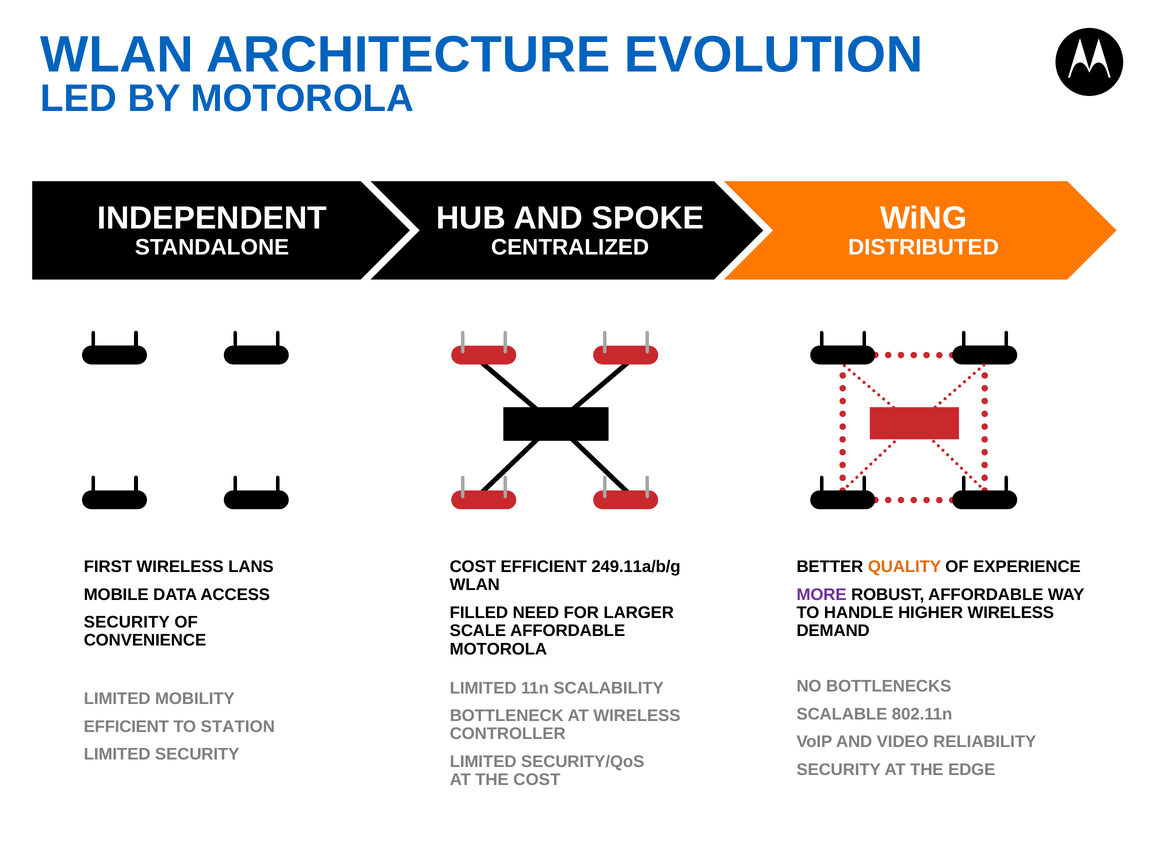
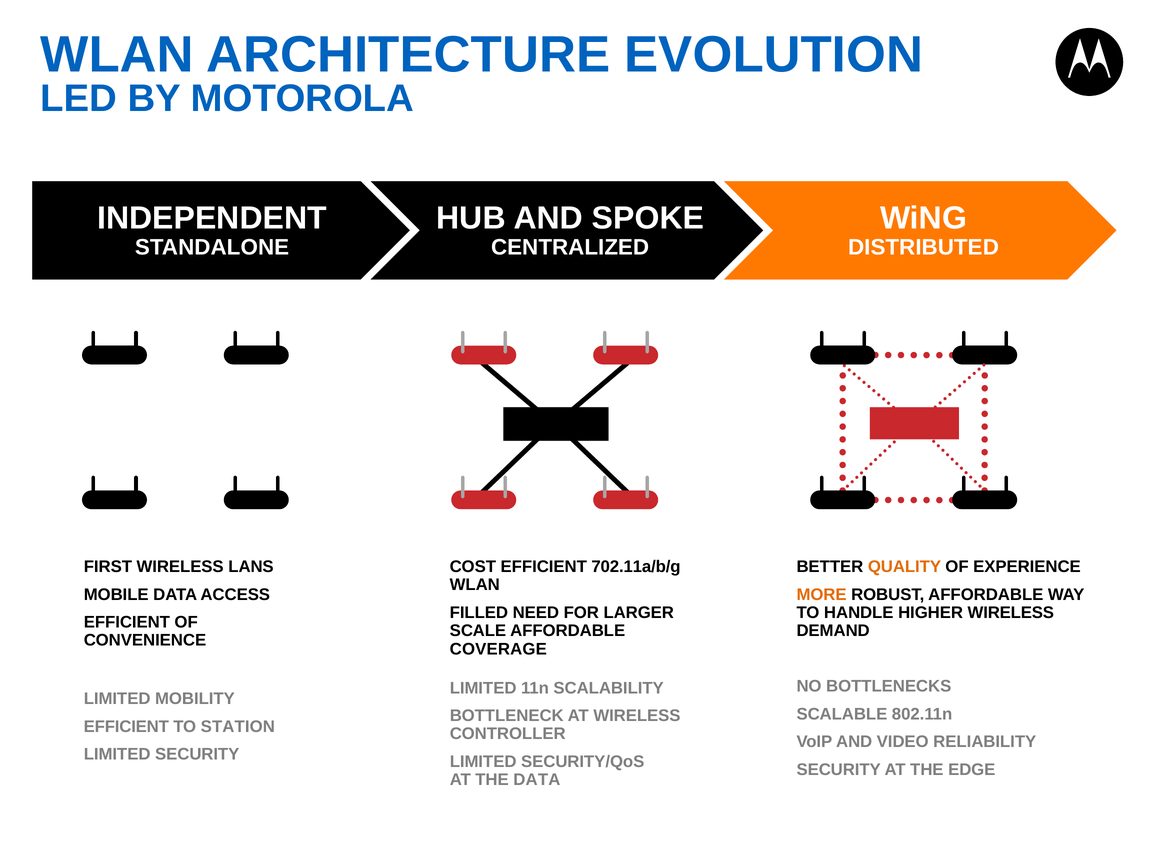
249.11a/b/g: 249.11a/b/g -> 702.11a/b/g (636, 567)
MORE colour: purple -> orange (822, 595)
SECURITY: SECURITY -> EFFICIENT (127, 622)
MOTOROLA: MOTOROLA -> COVERAGE (498, 649)
THE COST: COST -> DATA (537, 780)
